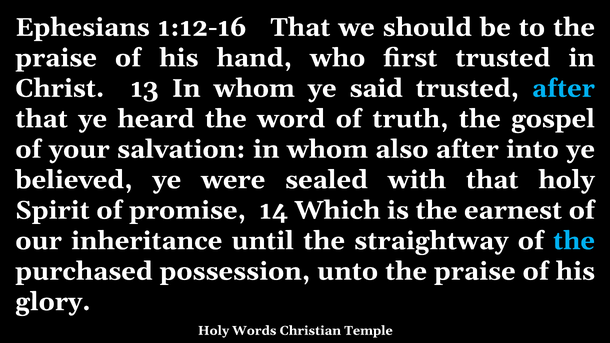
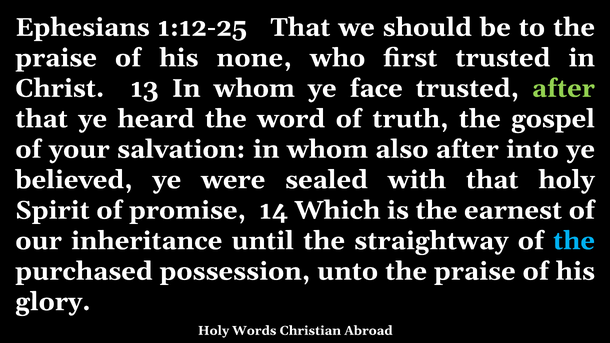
1:12-16: 1:12-16 -> 1:12-25 (202, 27)
hand: hand -> none (254, 58)
said: said -> face (376, 88)
after colour: light blue -> light green (563, 88)
Temple: Temple -> Abroad (368, 331)
